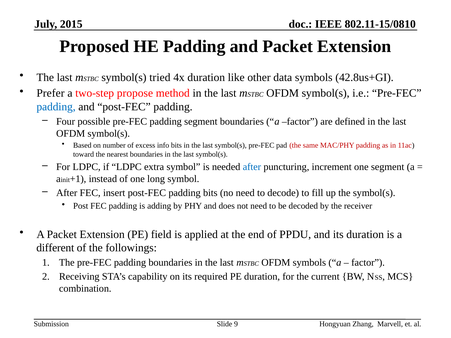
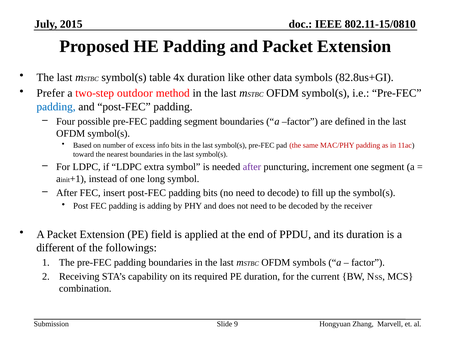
tried: tried -> table (160, 77)
42.8us+GI: 42.8us+GI -> 82.8us+GI (364, 77)
propose: propose -> outdoor (135, 93)
after colour: blue -> purple (252, 167)
